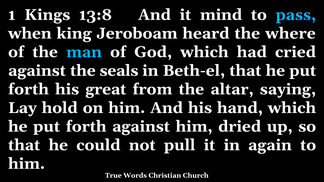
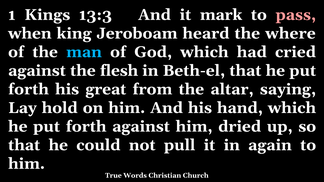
13:8: 13:8 -> 13:3 (95, 15)
mind: mind -> mark (221, 15)
pass colour: light blue -> pink (296, 15)
seals: seals -> flesh (119, 71)
